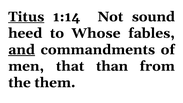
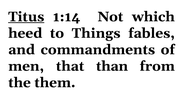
sound: sound -> which (153, 17)
Whose: Whose -> Things (96, 33)
and underline: present -> none (22, 50)
